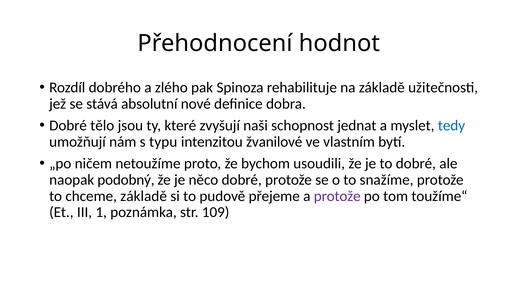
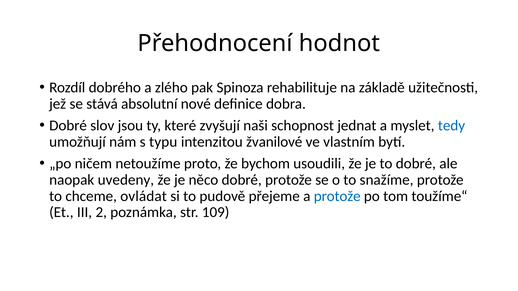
tělo: tělo -> slov (102, 126)
podobný: podobný -> uvedeny (126, 180)
chceme základě: základě -> ovládat (144, 196)
protože colour: purple -> blue (337, 196)
1: 1 -> 2 (101, 213)
